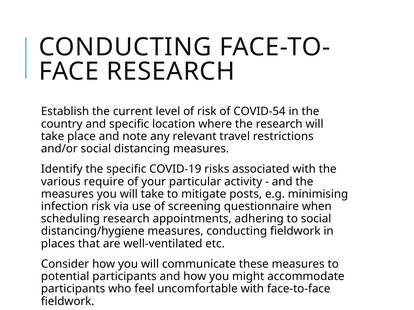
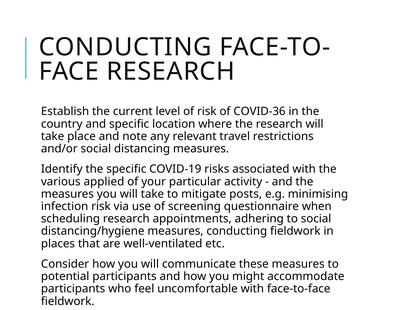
COVID-54: COVID-54 -> COVID-36 (260, 112)
require: require -> applied (104, 182)
